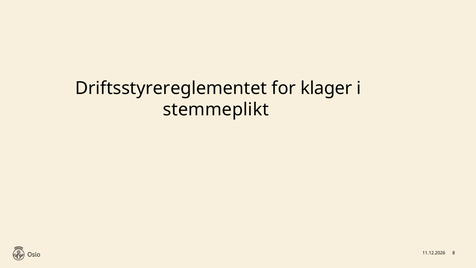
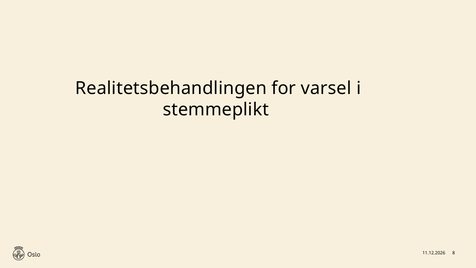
Driftsstyrereglementet: Driftsstyrereglementet -> Realitetsbehandlingen (171, 88)
klager: klager -> varsel (326, 88)
